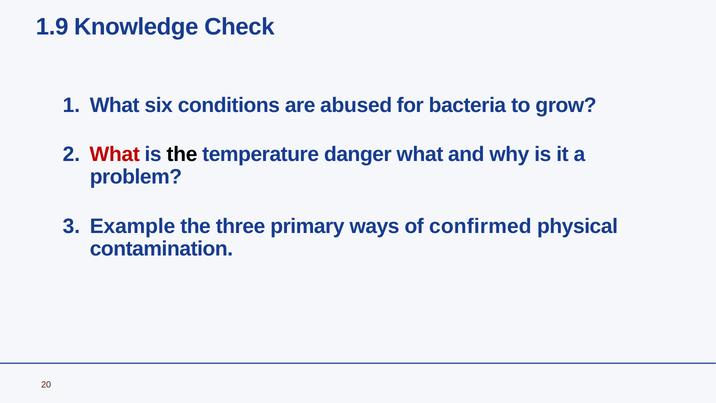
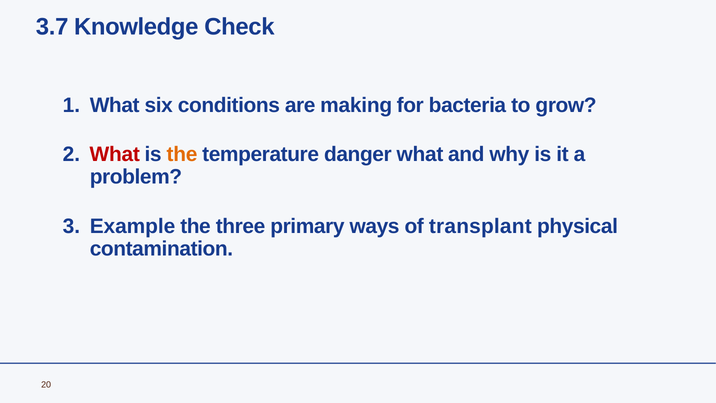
1.9: 1.9 -> 3.7 (52, 27)
abused: abused -> making (356, 105)
the colour: black -> orange (182, 154)
confirmed: confirmed -> transplant (480, 226)
